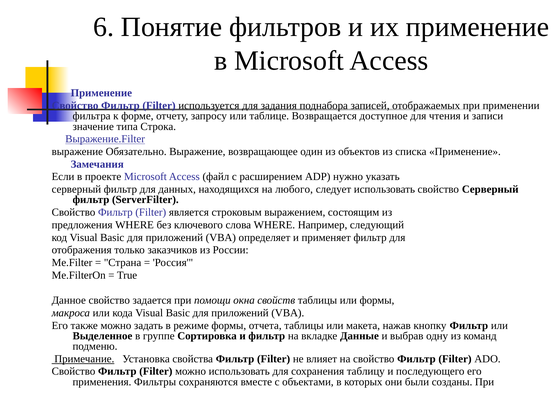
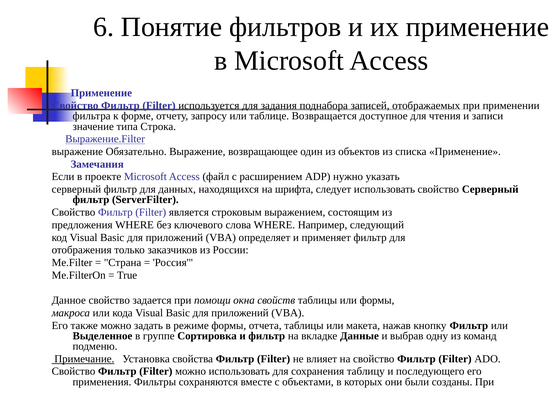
любого: любого -> шрифта (294, 190)
